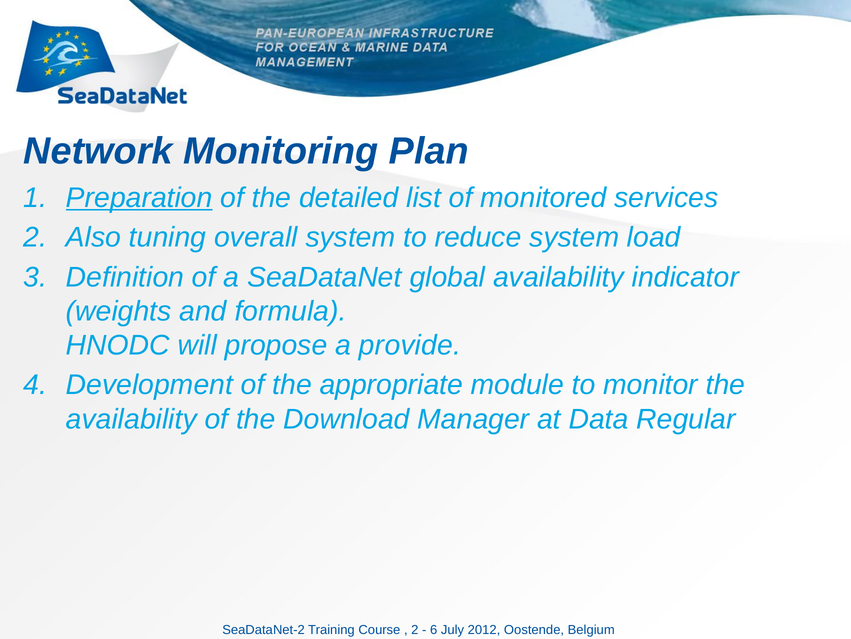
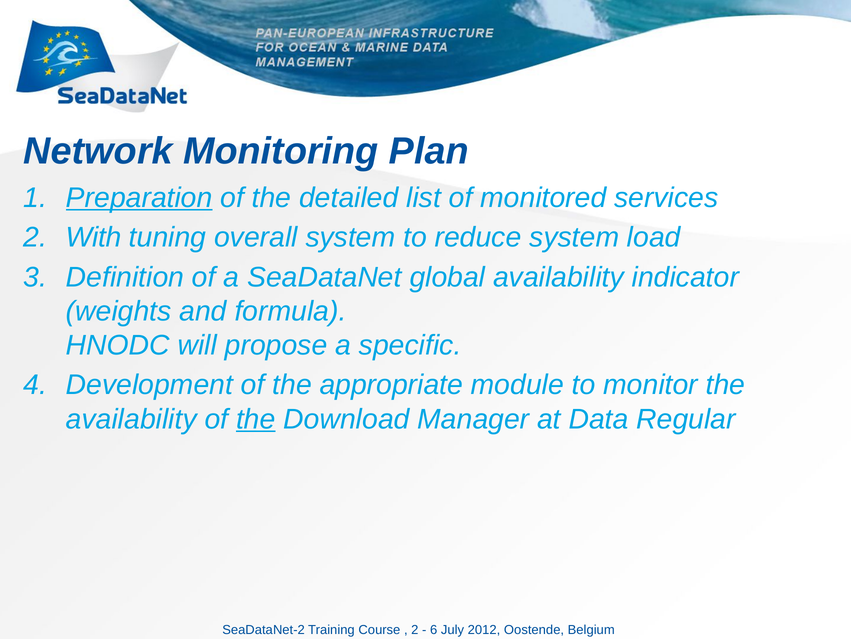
Also: Also -> With (94, 237)
provide: provide -> specific (410, 345)
the underline: none -> present (256, 419)
